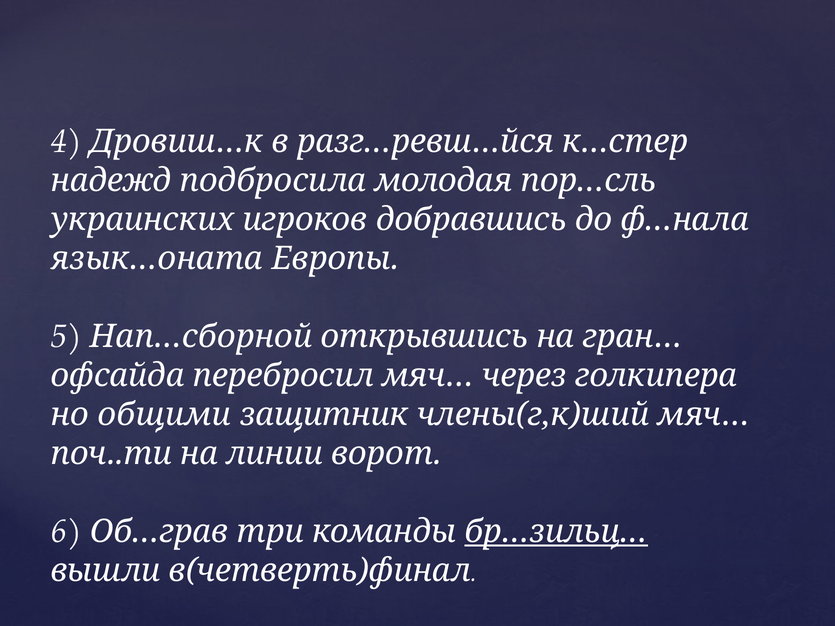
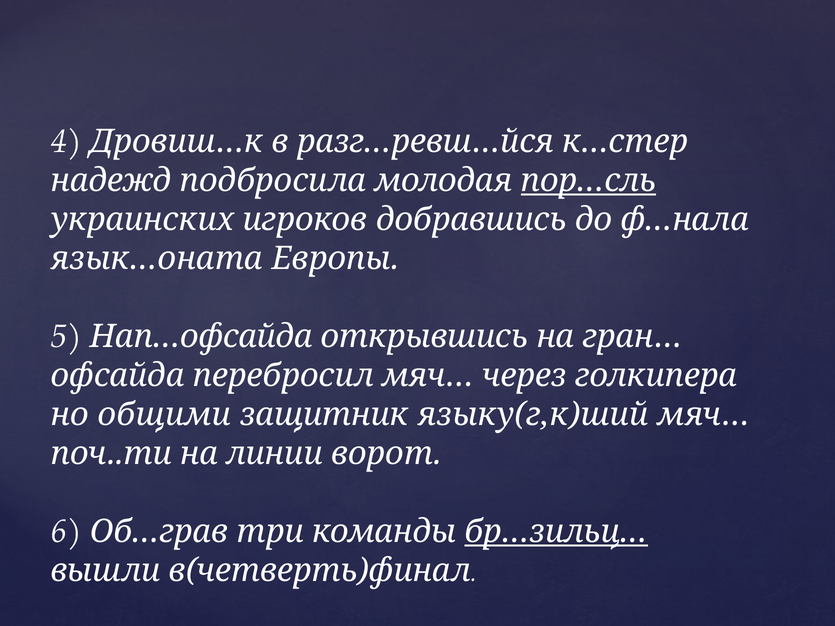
пор…сль underline: none -> present (589, 181)
Нап…сборной: Нап…сборной -> Нап…офсайда (201, 337)
члены(г,к)ший: члены(г,к)ший -> языку(г,к)ший (533, 415)
